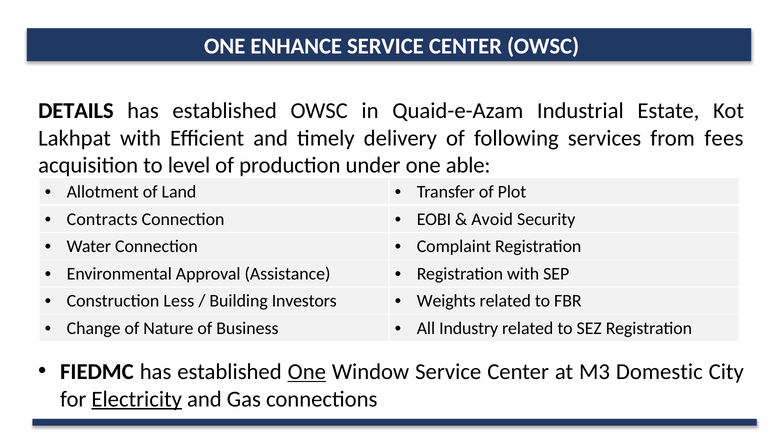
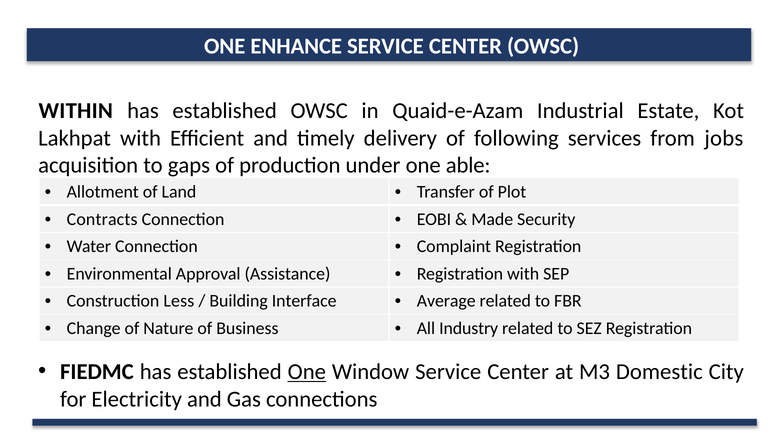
DETAILS: DETAILS -> WITHIN (76, 111)
fees: fees -> jobs (724, 138)
level: level -> gaps (189, 166)
Avoid: Avoid -> Made (492, 219)
Investors: Investors -> Interface (304, 301)
Weights: Weights -> Average (446, 301)
Electricity underline: present -> none (137, 399)
